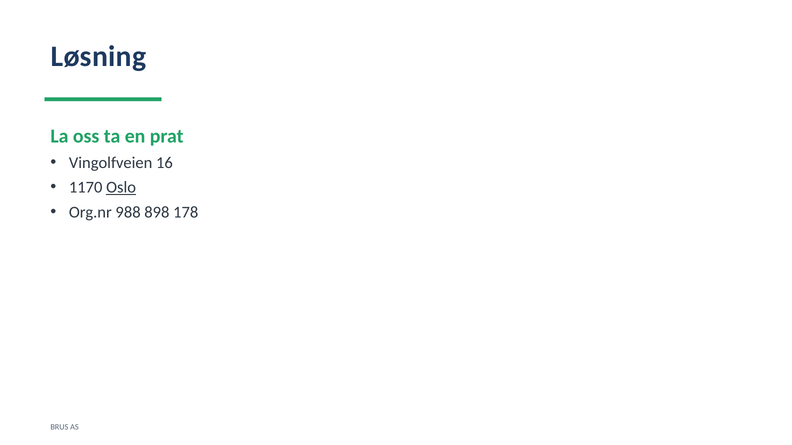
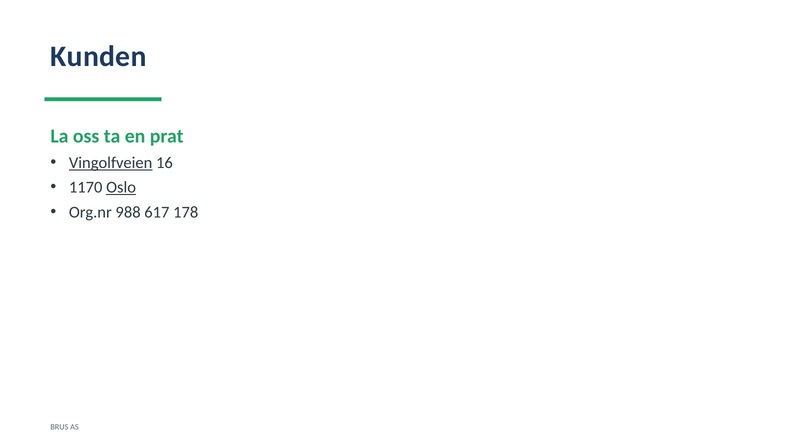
Løsning: Løsning -> Kunden (98, 57)
Vingolfveien underline: none -> present (111, 163)
898: 898 -> 617 (157, 212)
